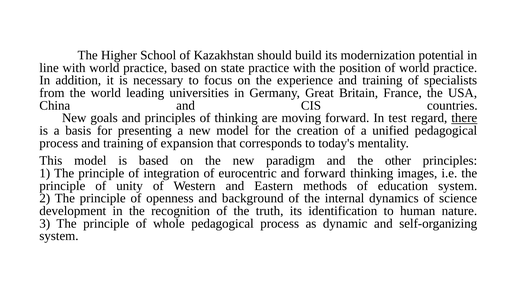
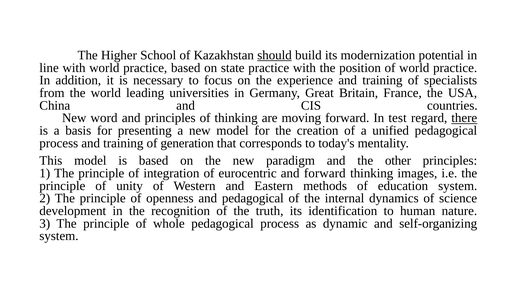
should underline: none -> present (275, 55)
goals: goals -> word (104, 118)
expansion: expansion -> generation (187, 143)
and background: background -> pedagogical (253, 198)
